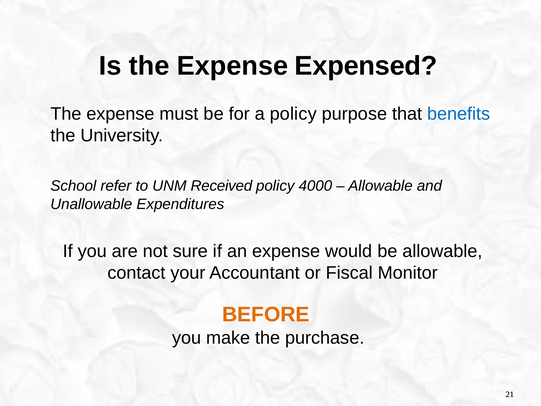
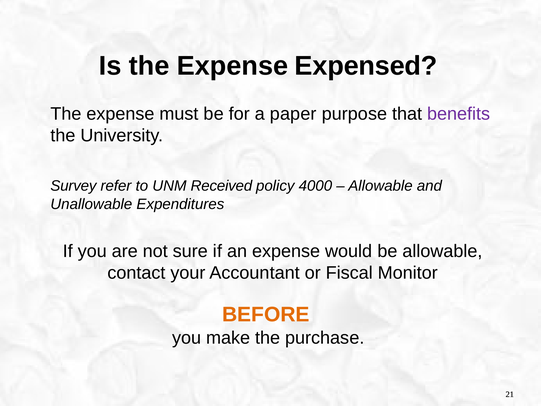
a policy: policy -> paper (293, 114)
benefits colour: blue -> purple (459, 114)
School: School -> Survey (73, 186)
